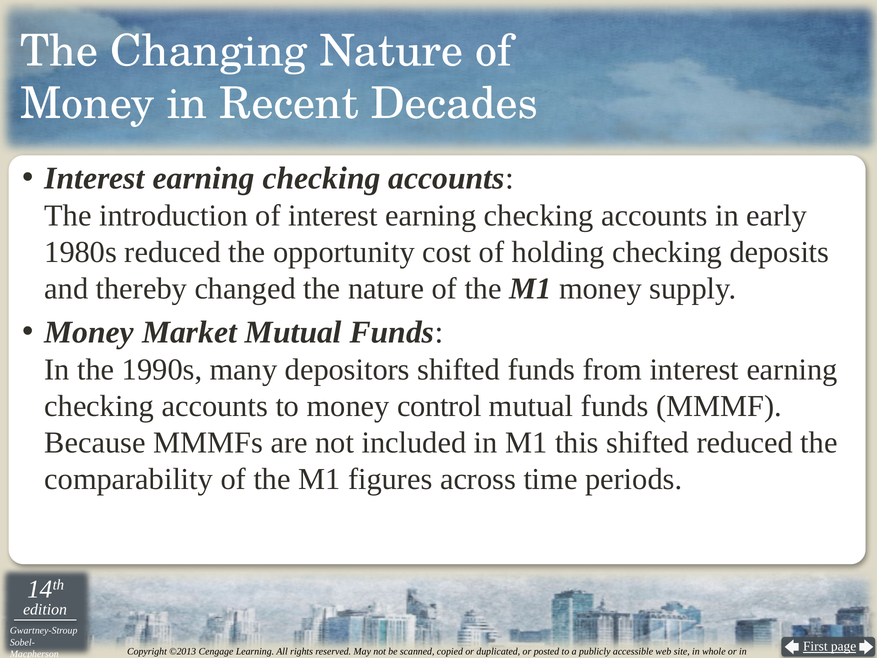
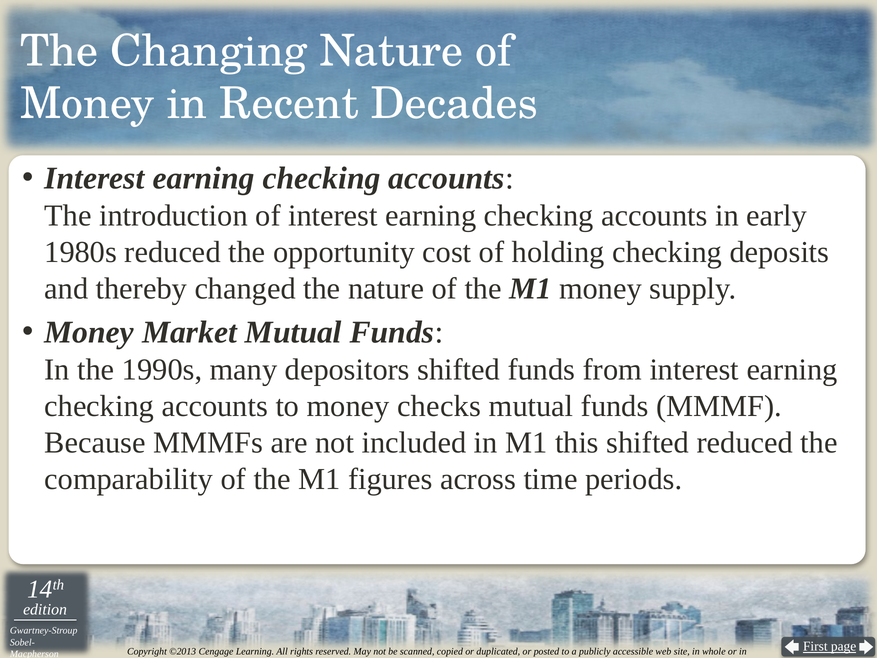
control: control -> checks (439, 406)
